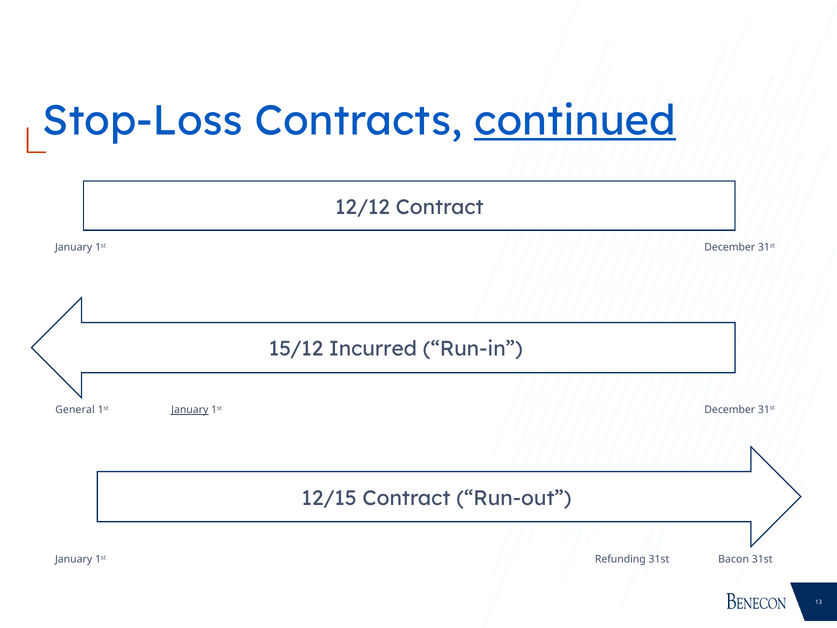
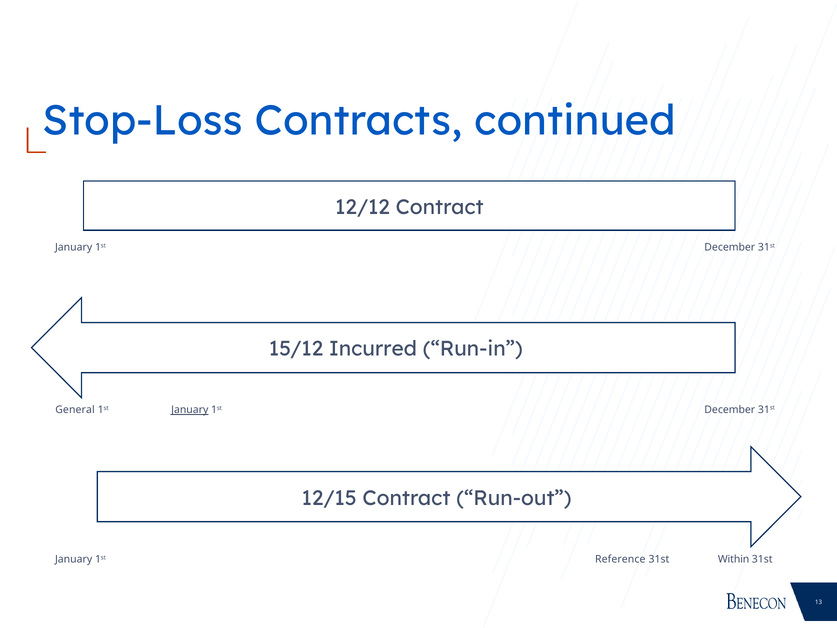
continued underline: present -> none (575, 121)
Refunding: Refunding -> Reference (620, 559)
Bacon: Bacon -> Within (734, 559)
